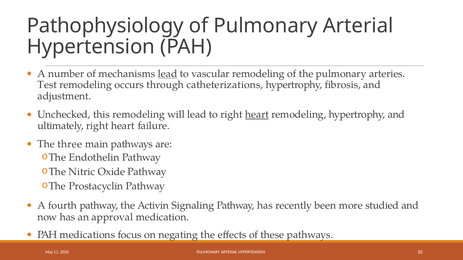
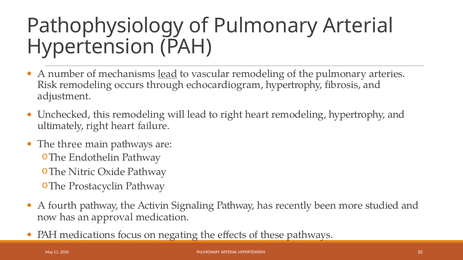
Test: Test -> Risk (47, 85)
catheterizations: catheterizations -> echocardiogram (225, 85)
heart underline: present -> none (257, 115)
